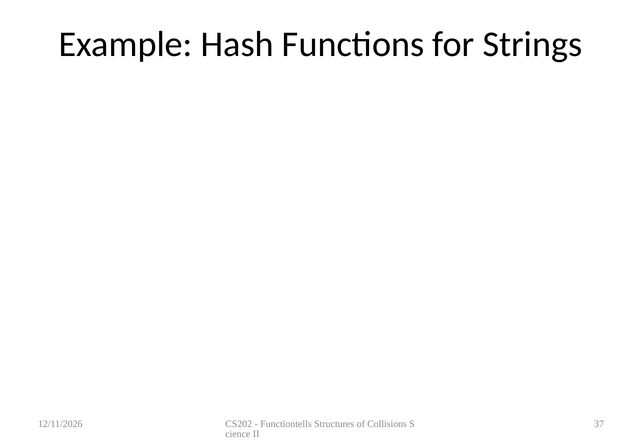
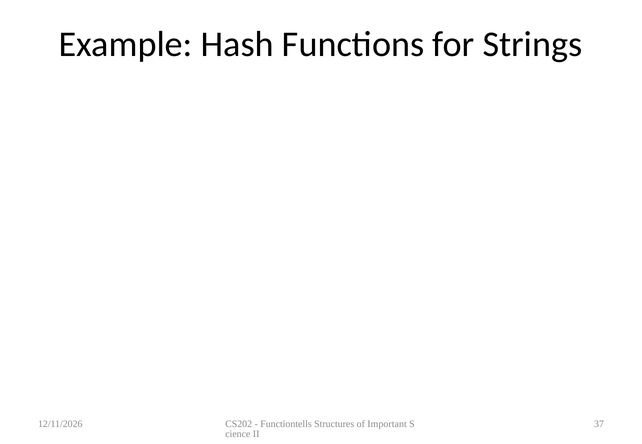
Collisions: Collisions -> Important (387, 424)
